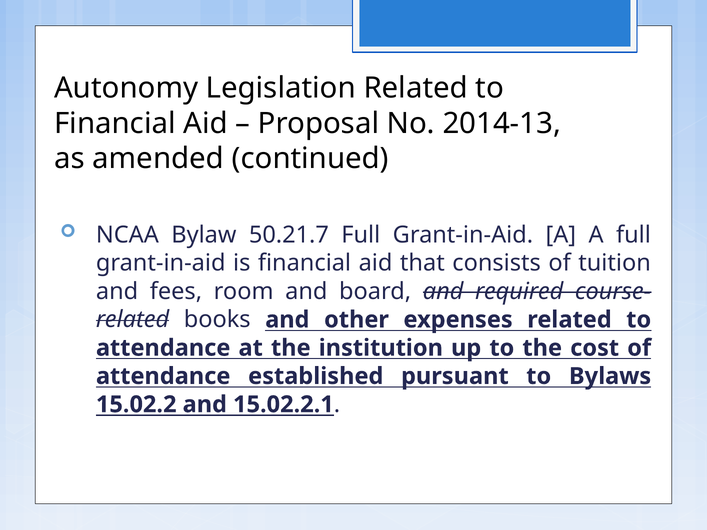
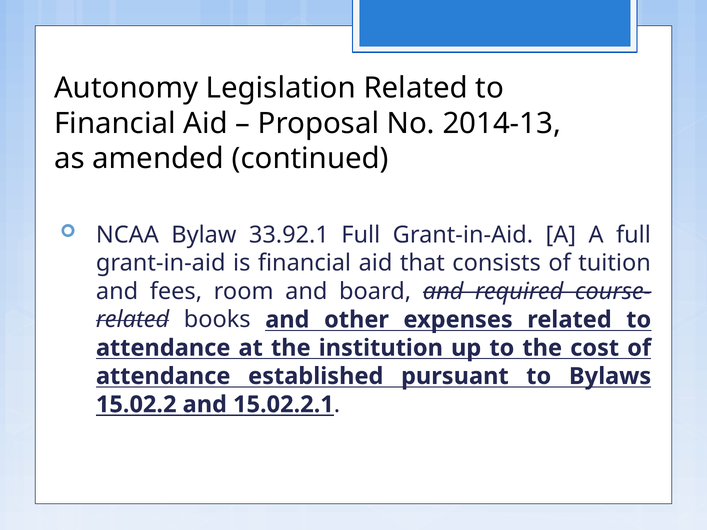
50.21.7: 50.21.7 -> 33.92.1 (289, 235)
